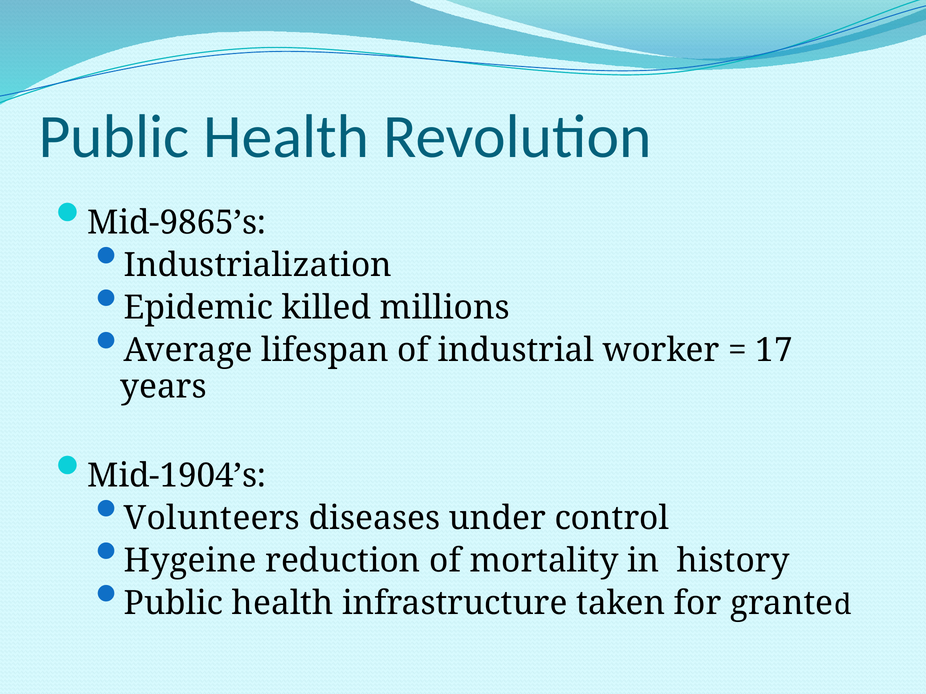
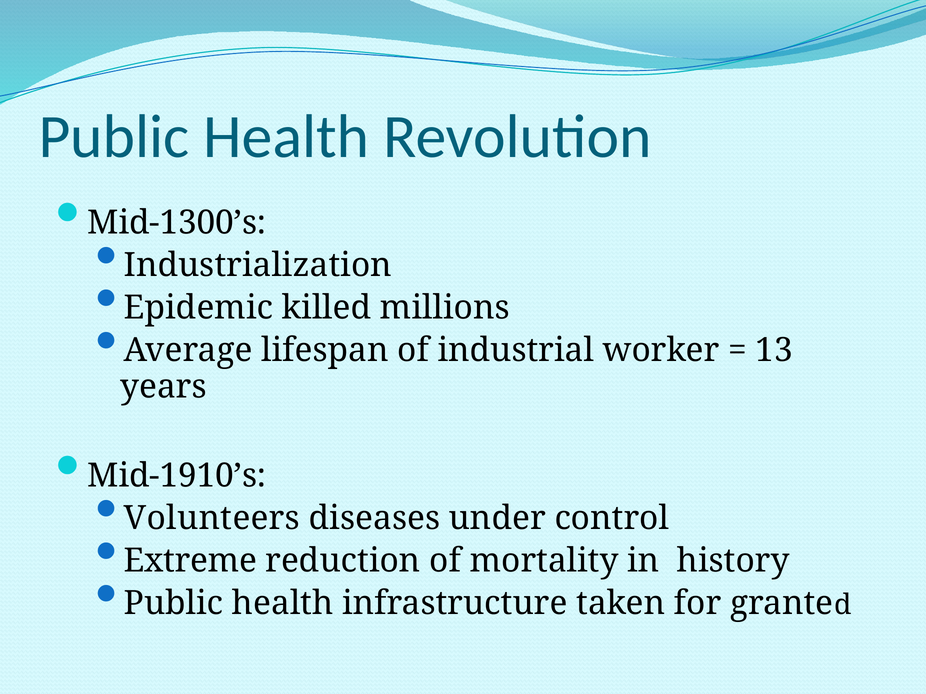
Mid-9865’s: Mid-9865’s -> Mid-1300’s (177, 223)
17: 17 -> 13 (774, 351)
Mid-1904’s: Mid-1904’s -> Mid-1910’s (177, 476)
Hygeine: Hygeine -> Extreme (190, 561)
